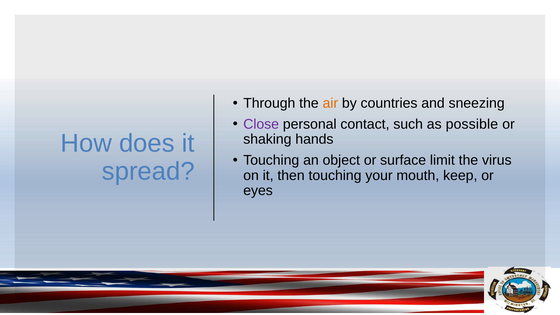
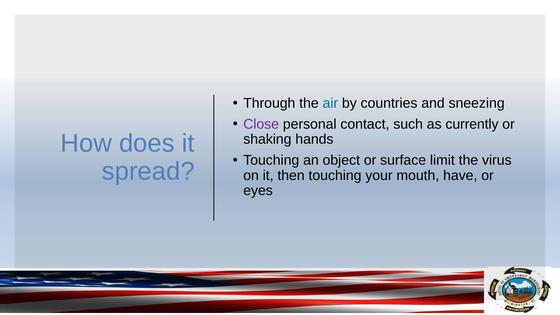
air colour: orange -> blue (330, 103)
possible: possible -> currently (472, 124)
keep: keep -> have (460, 175)
